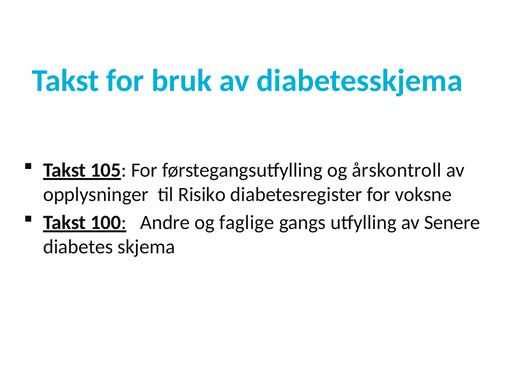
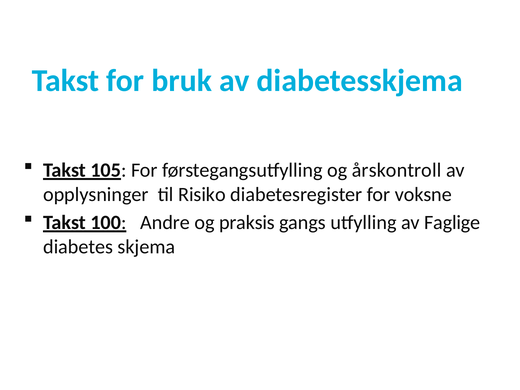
faglige: faglige -> praksis (247, 223)
Senere: Senere -> Faglige (452, 223)
